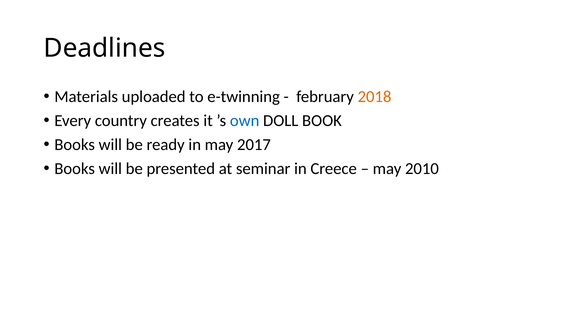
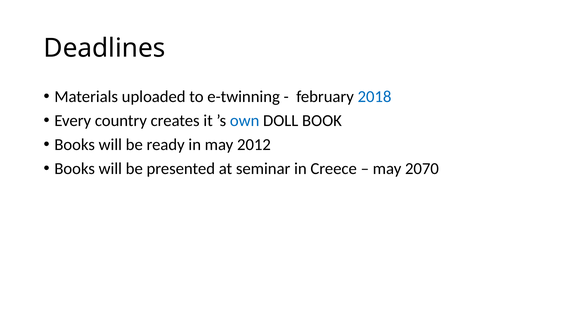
2018 colour: orange -> blue (375, 97)
2017: 2017 -> 2012 (254, 145)
2010: 2010 -> 2070 (422, 169)
